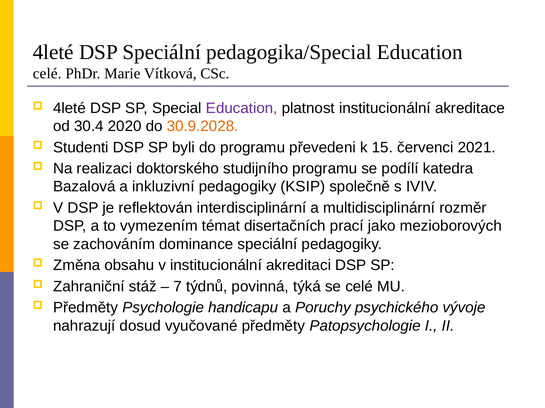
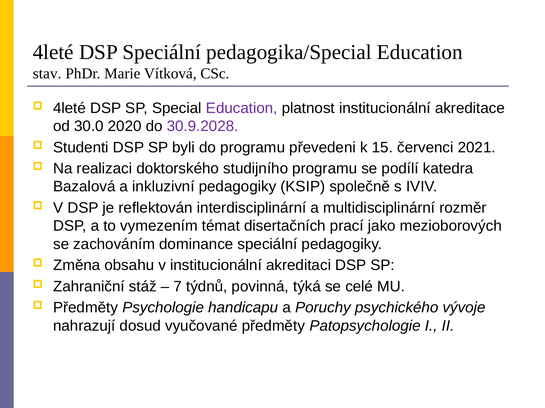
celé: celé -> stav (47, 74)
30.4: 30.4 -> 30.0 (89, 126)
30.9.2028 colour: orange -> purple (203, 126)
